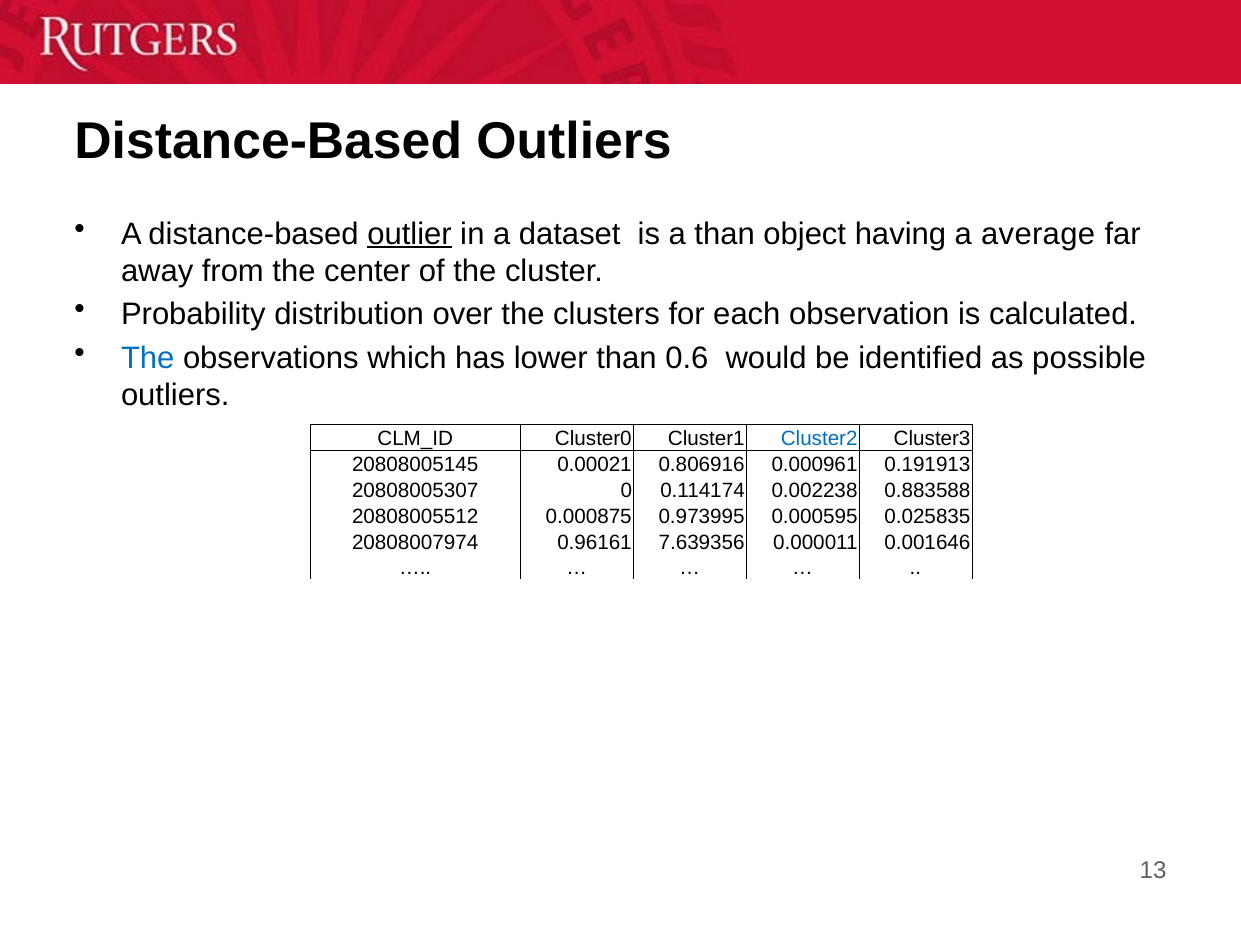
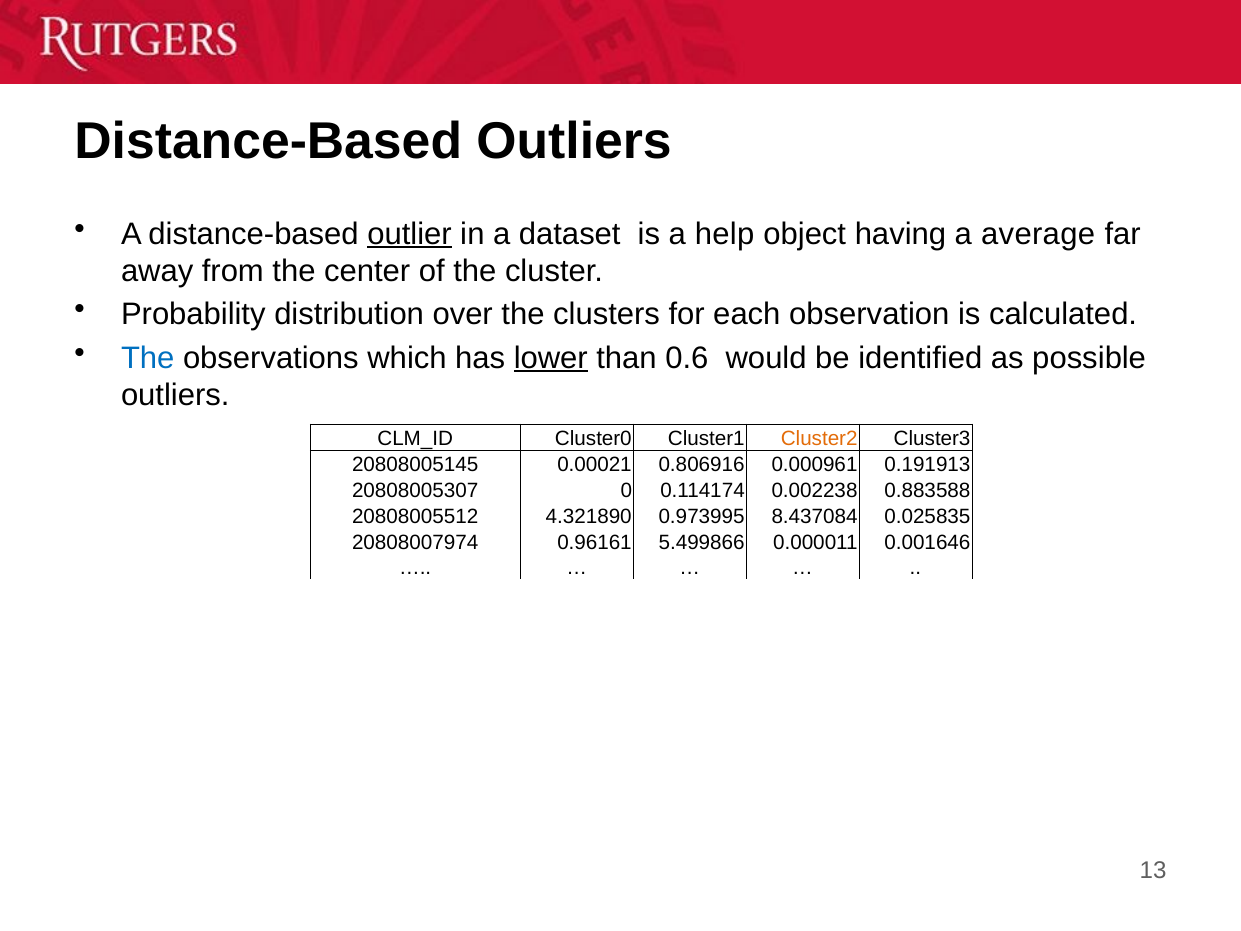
a than: than -> help (725, 234)
lower underline: none -> present (551, 358)
Cluster2 colour: blue -> orange (819, 439)
0.000875: 0.000875 -> 4.321890 (589, 516)
0.000595: 0.000595 -> 8.437084 (815, 516)
7.639356: 7.639356 -> 5.499866 (702, 542)
